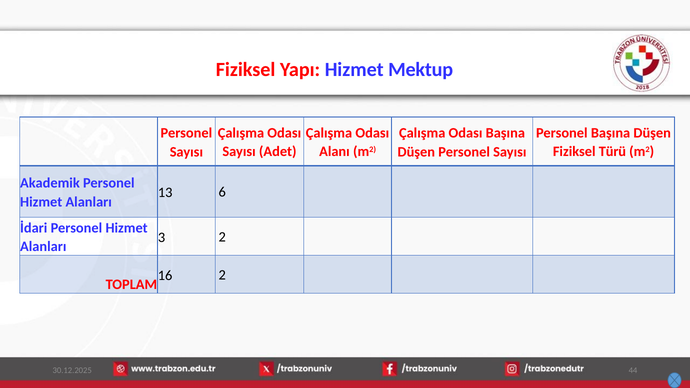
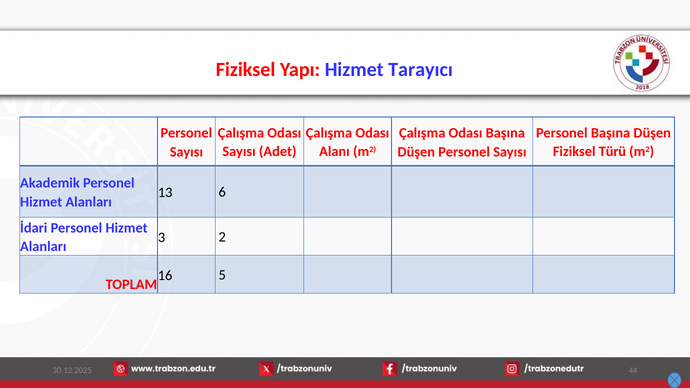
Mektup: Mektup -> Tarayıcı (421, 70)
16 2: 2 -> 5 (222, 275)
